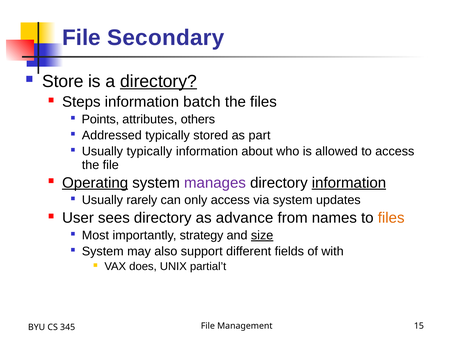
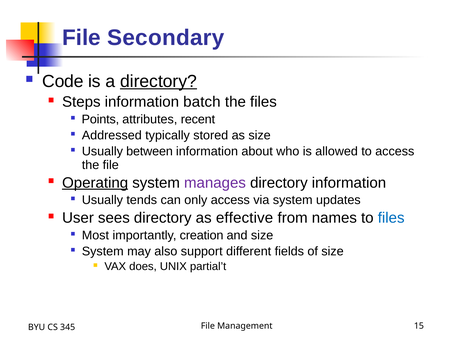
Store: Store -> Code (63, 81)
others: others -> recent (198, 119)
as part: part -> size (260, 135)
Usually typically: typically -> between (150, 152)
information underline: present -> none (349, 183)
rarely: rarely -> tends (142, 200)
advance: advance -> effective (245, 218)
files colour: orange -> blue (391, 218)
strategy: strategy -> creation (202, 236)
size underline: present -> none (262, 236)
of with: with -> size (333, 252)
